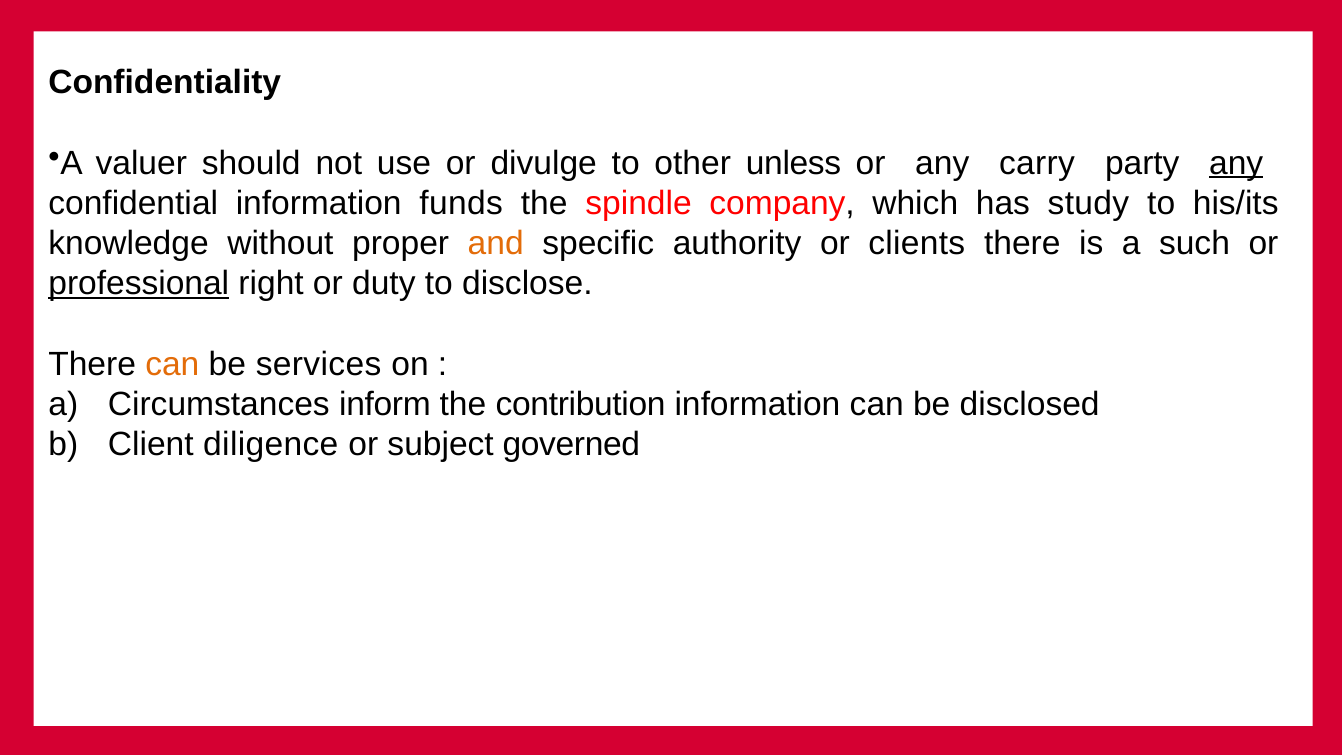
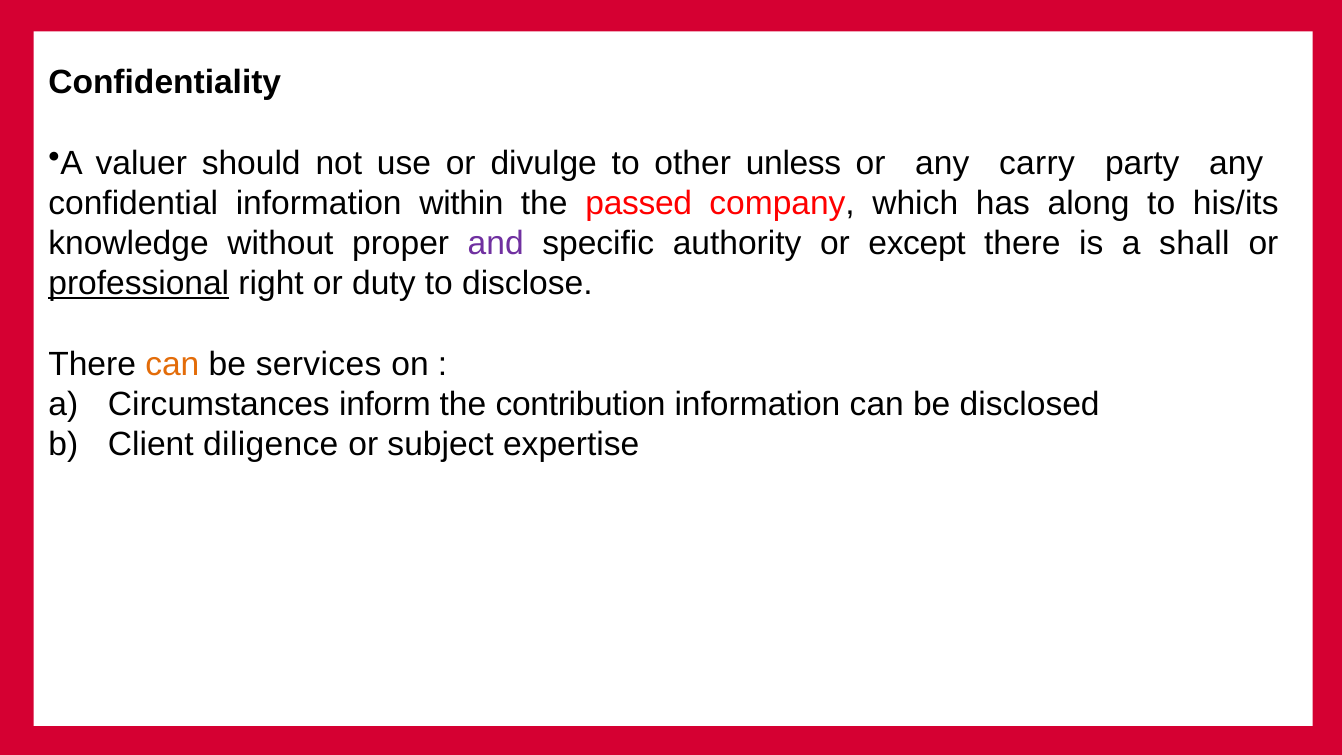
any underline: present -> none (1236, 163)
funds: funds -> within (461, 203)
spindle: spindle -> passed (639, 203)
study: study -> along (1089, 203)
and colour: orange -> purple (496, 243)
clients: clients -> except (917, 243)
such: such -> shall (1194, 243)
governed: governed -> expertise (571, 445)
